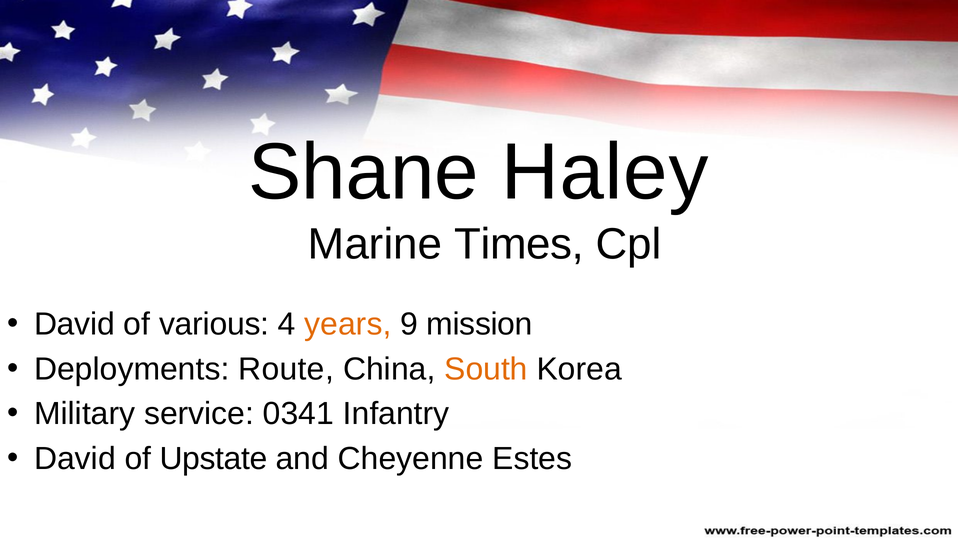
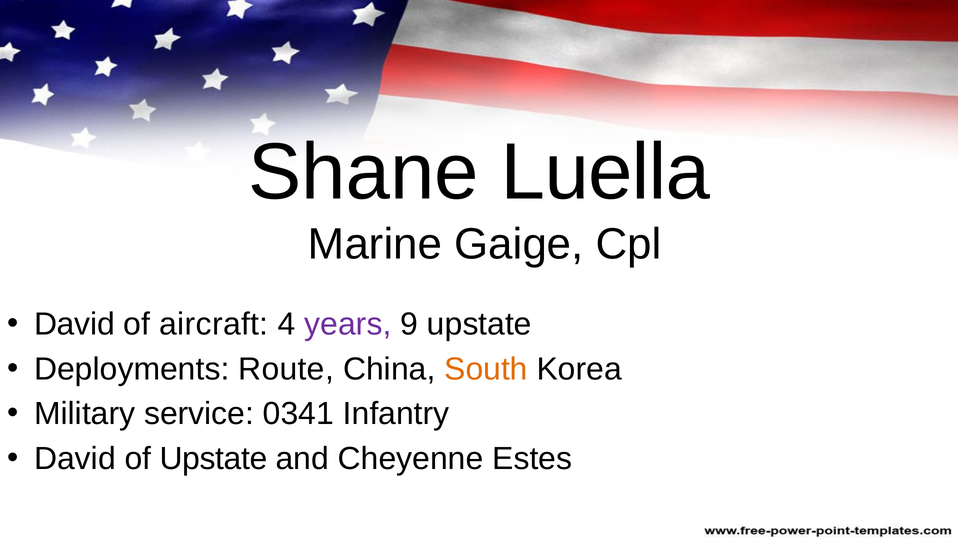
Haley: Haley -> Luella (606, 172)
Times: Times -> Gaige (519, 244)
various: various -> aircraft (214, 324)
years colour: orange -> purple (348, 324)
9 mission: mission -> upstate (479, 324)
